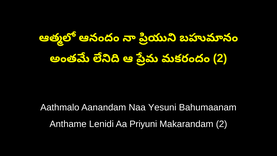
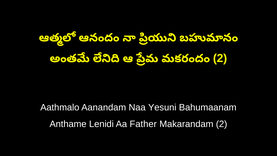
Priyuni: Priyuni -> Father (143, 124)
